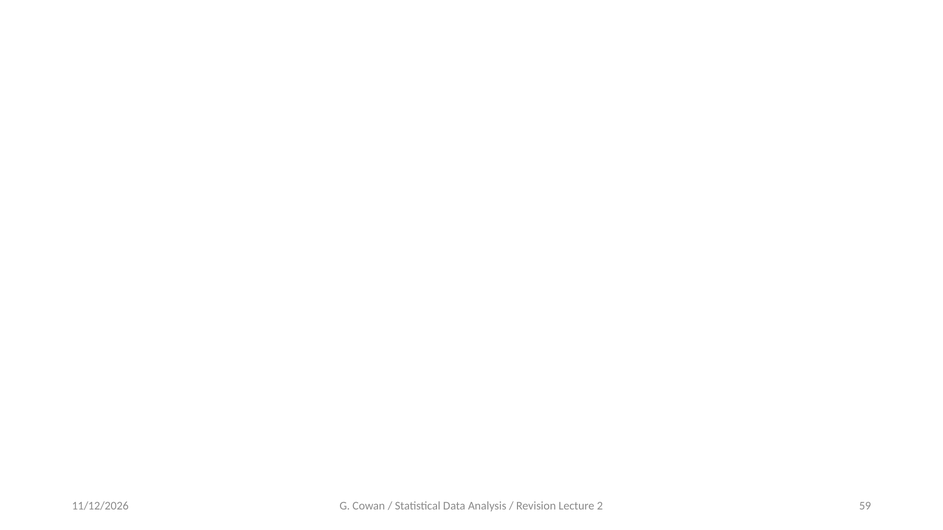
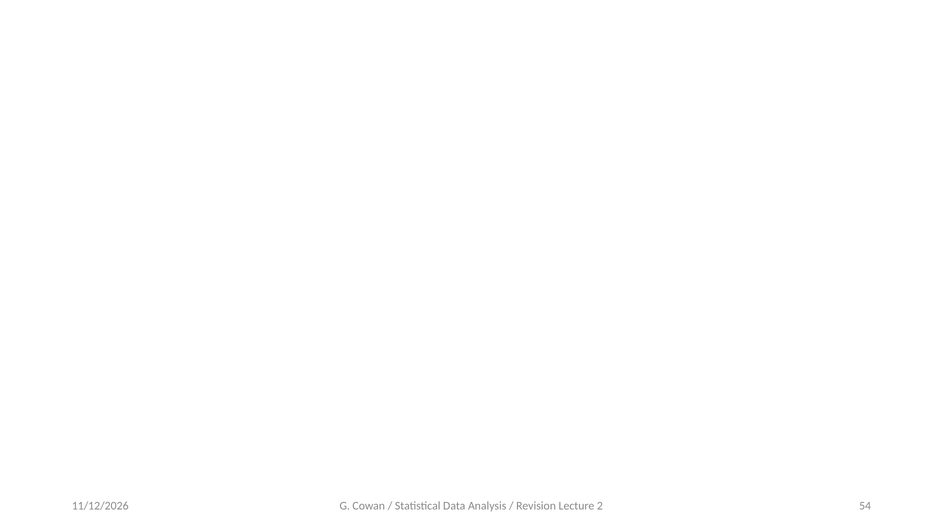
59: 59 -> 54 (865, 506)
